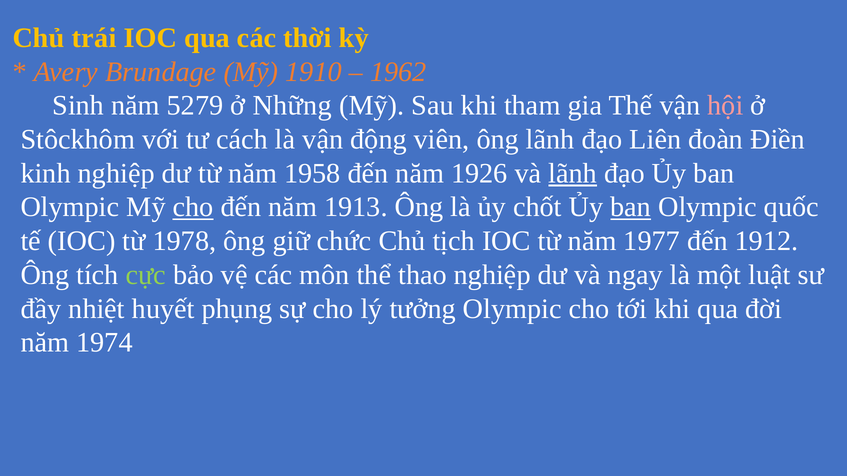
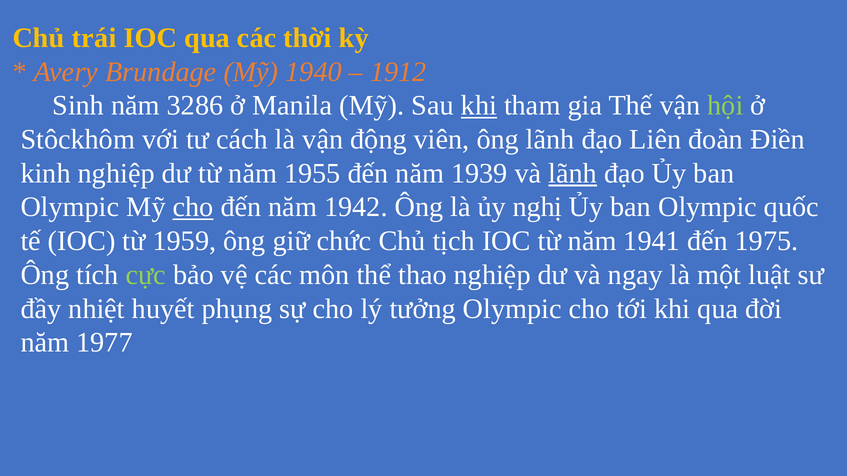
1910: 1910 -> 1940 (314, 72)
1962: 1962 -> 1912 (398, 72)
5279: 5279 -> 3286 (195, 106)
Những: Những -> Manila (292, 106)
khi underline: none -> present (479, 106)
hội colour: pink -> light green (725, 106)
1958: 1958 -> 1955 (312, 173)
1926: 1926 -> 1939 (479, 173)
1913: 1913 -> 1942 (356, 207)
chốt: chốt -> nghị (537, 207)
ban underline: present -> none (631, 207)
1978: 1978 -> 1959 (184, 241)
1977: 1977 -> 1941 (652, 241)
1912: 1912 -> 1975 (767, 241)
1974: 1974 -> 1977 (104, 343)
